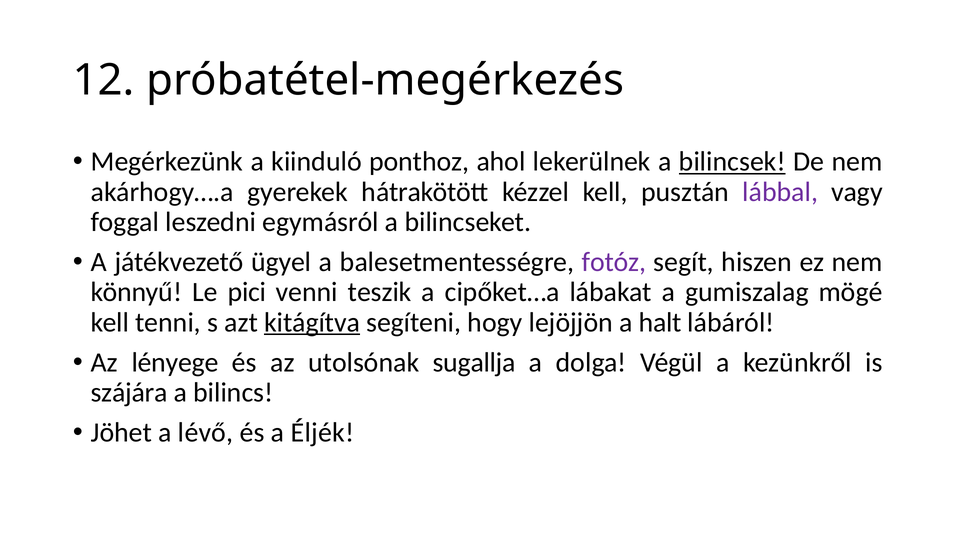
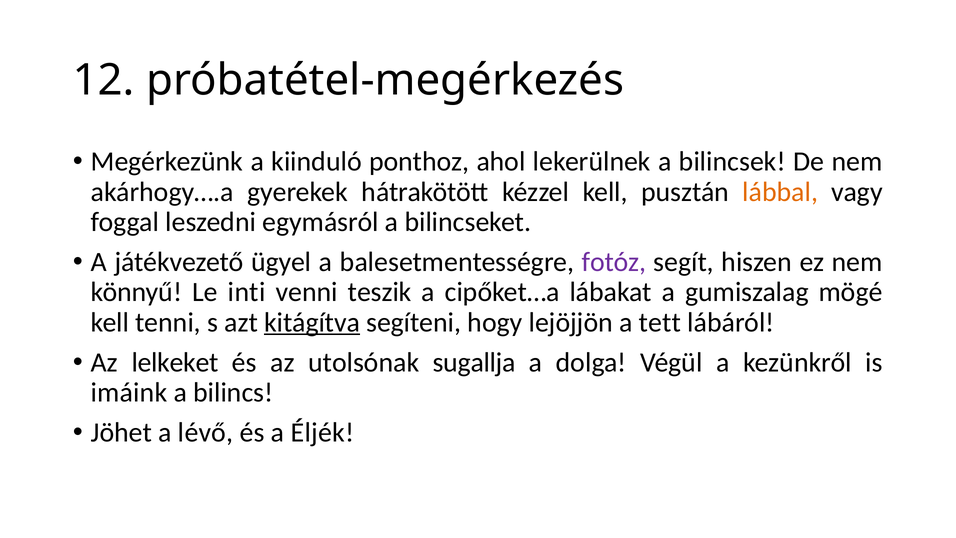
bilincsek underline: present -> none (732, 162)
lábbal colour: purple -> orange (780, 192)
pici: pici -> inti (247, 292)
halt: halt -> tett (660, 322)
lényege: lényege -> lelkeket (175, 362)
szájára: szájára -> imáink (129, 392)
